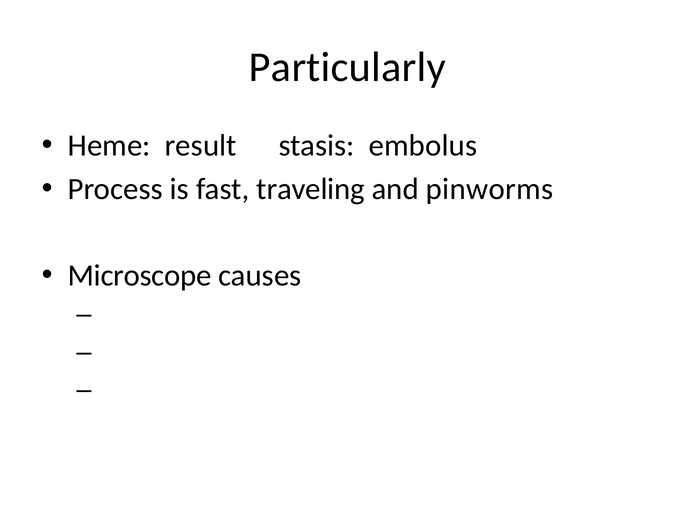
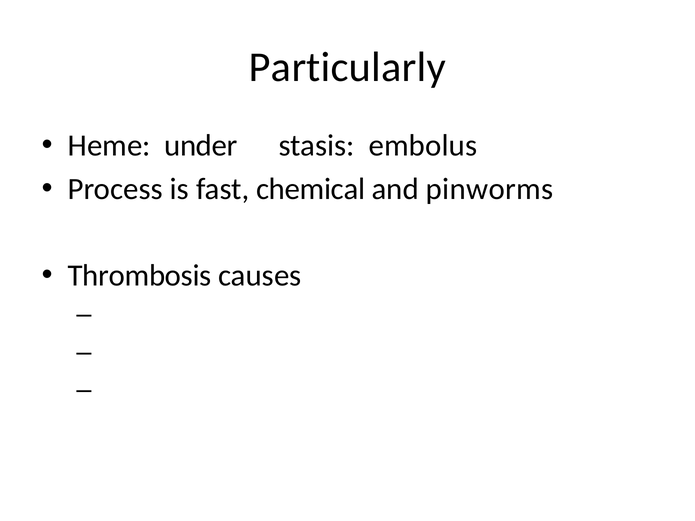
result: result -> under (201, 146)
traveling: traveling -> chemical (311, 189)
Microscope: Microscope -> Thrombosis (140, 276)
